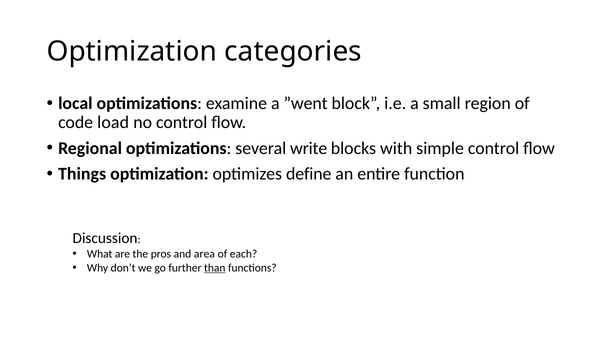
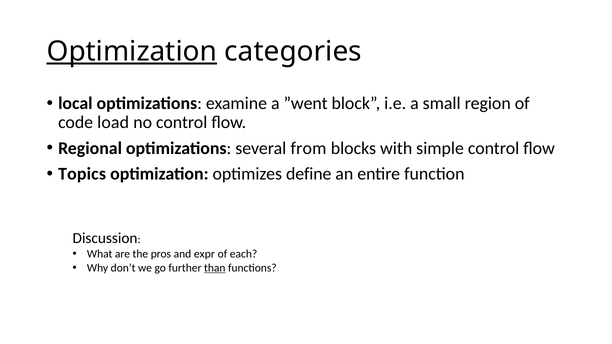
Optimization underline: none -> present (132, 51)
write: write -> from (308, 148)
Things: Things -> Topics (82, 174)
area: area -> expr (204, 254)
